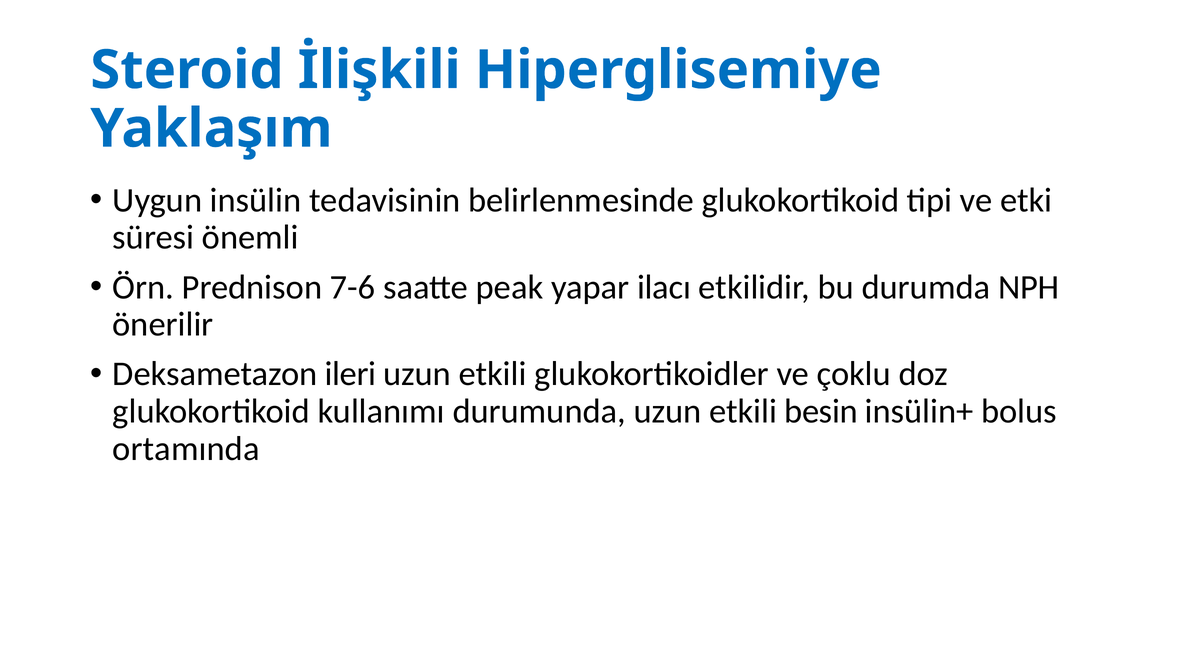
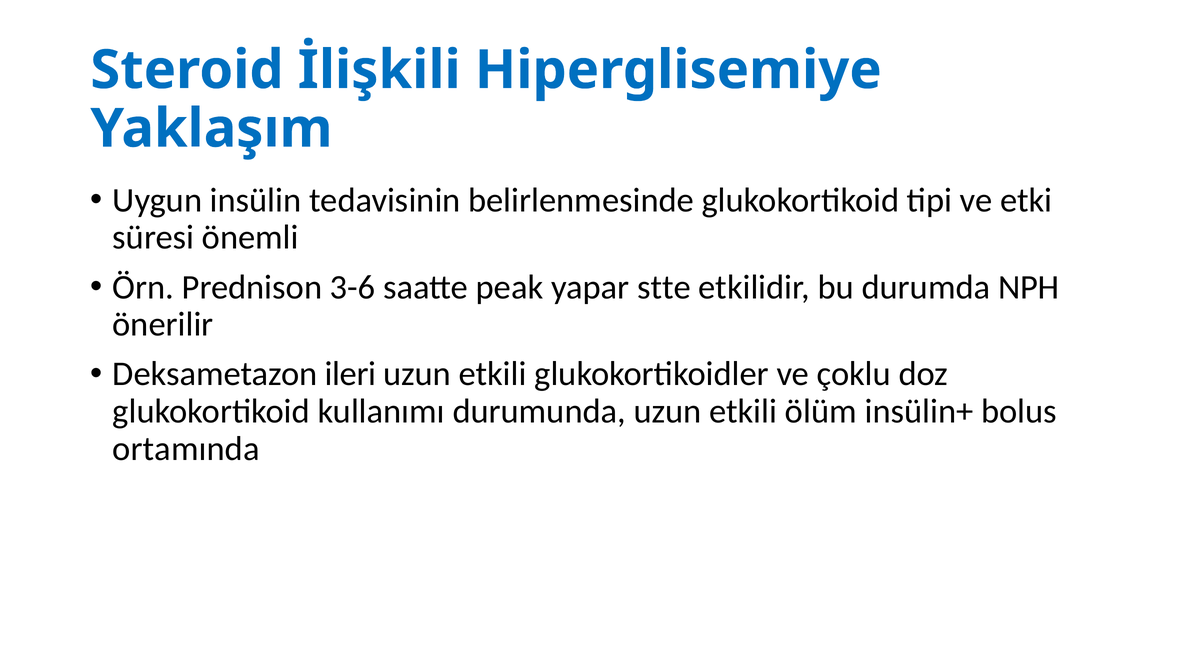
7-6: 7-6 -> 3-6 (353, 287)
ilacı: ilacı -> stte (664, 287)
besin: besin -> ölüm (821, 411)
